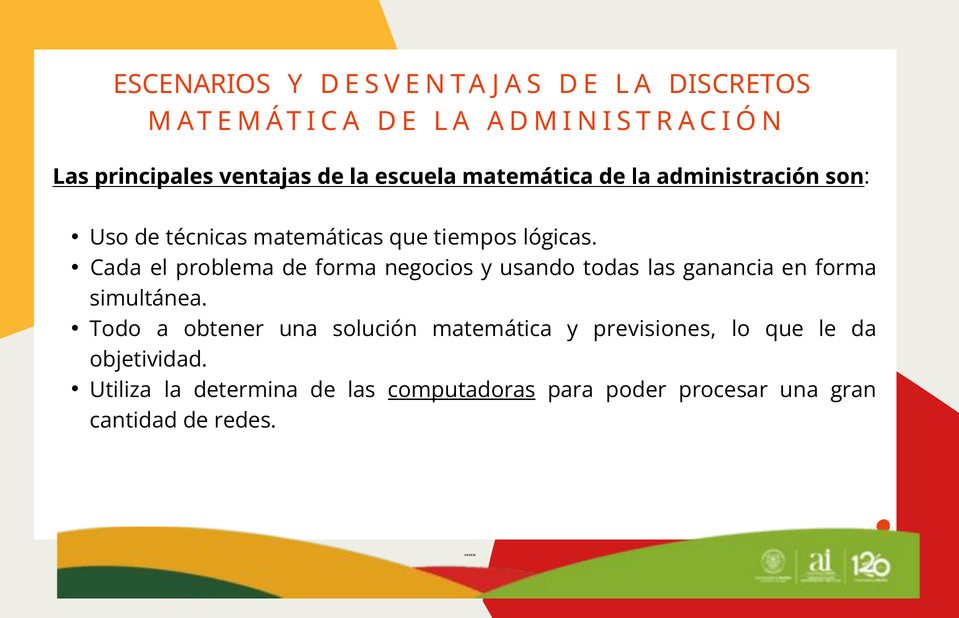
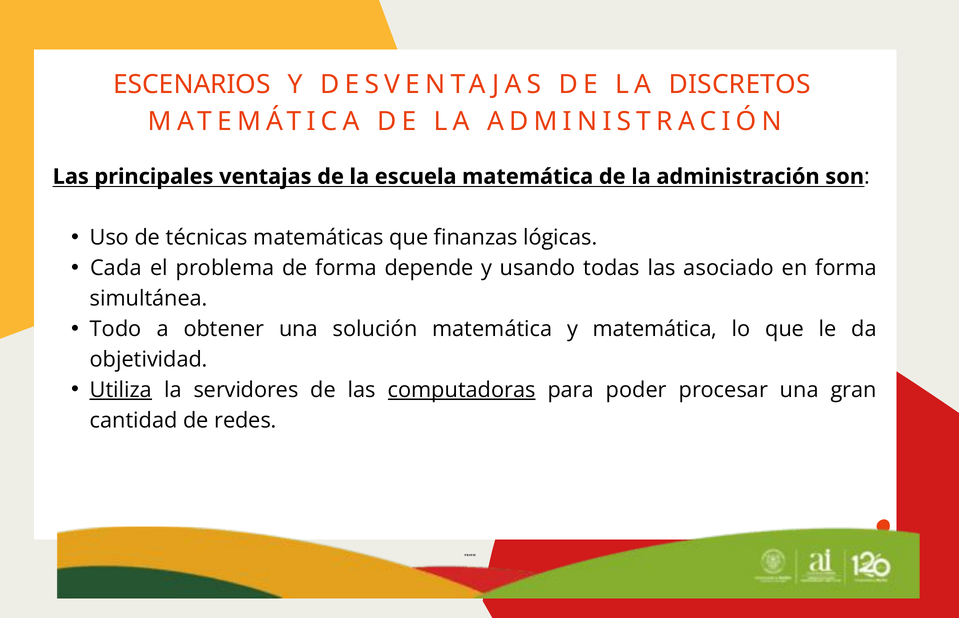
tiempos: tiempos -> finanzas (476, 237)
negocios: negocios -> depende (429, 268)
ganancia: ganancia -> asociado (729, 268)
y previsiones: previsiones -> matemática (655, 329)
Utiliza underline: none -> present (121, 390)
determina: determina -> servidores (246, 390)
